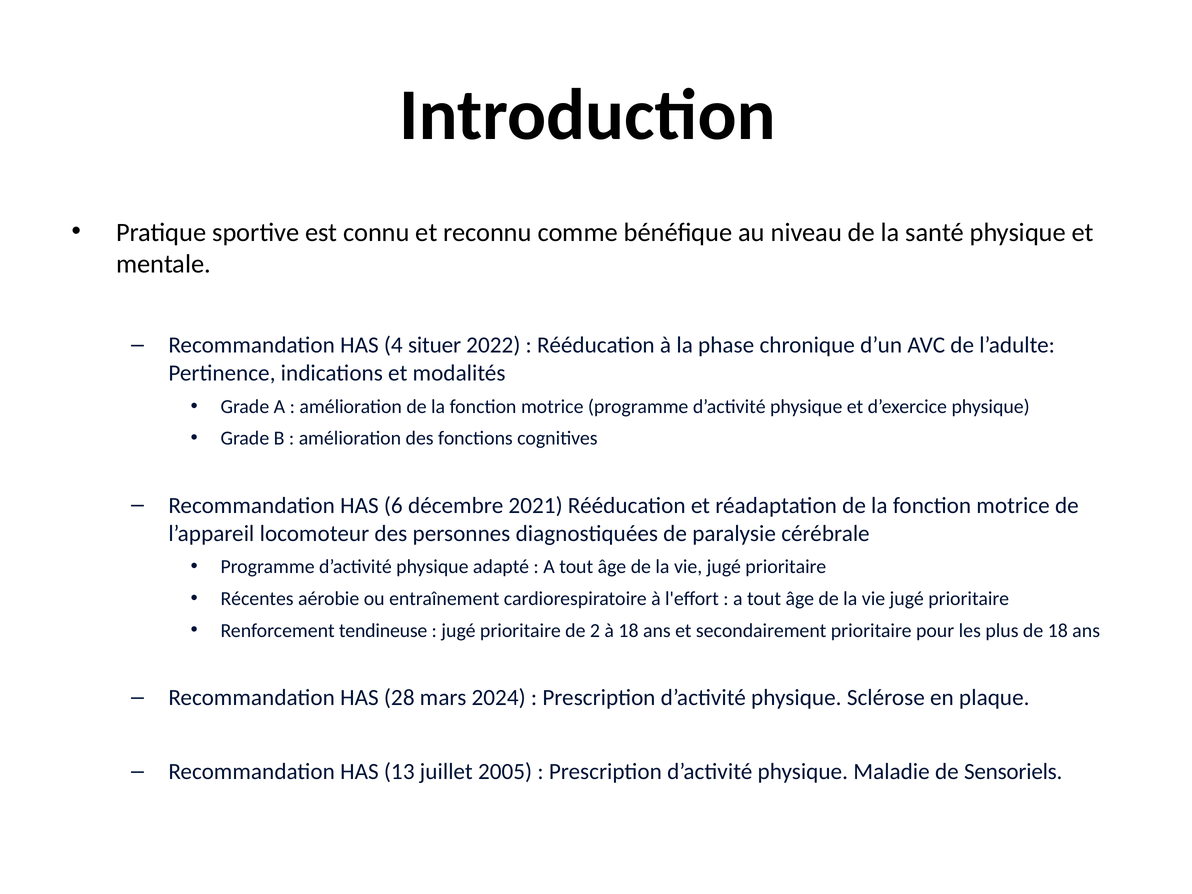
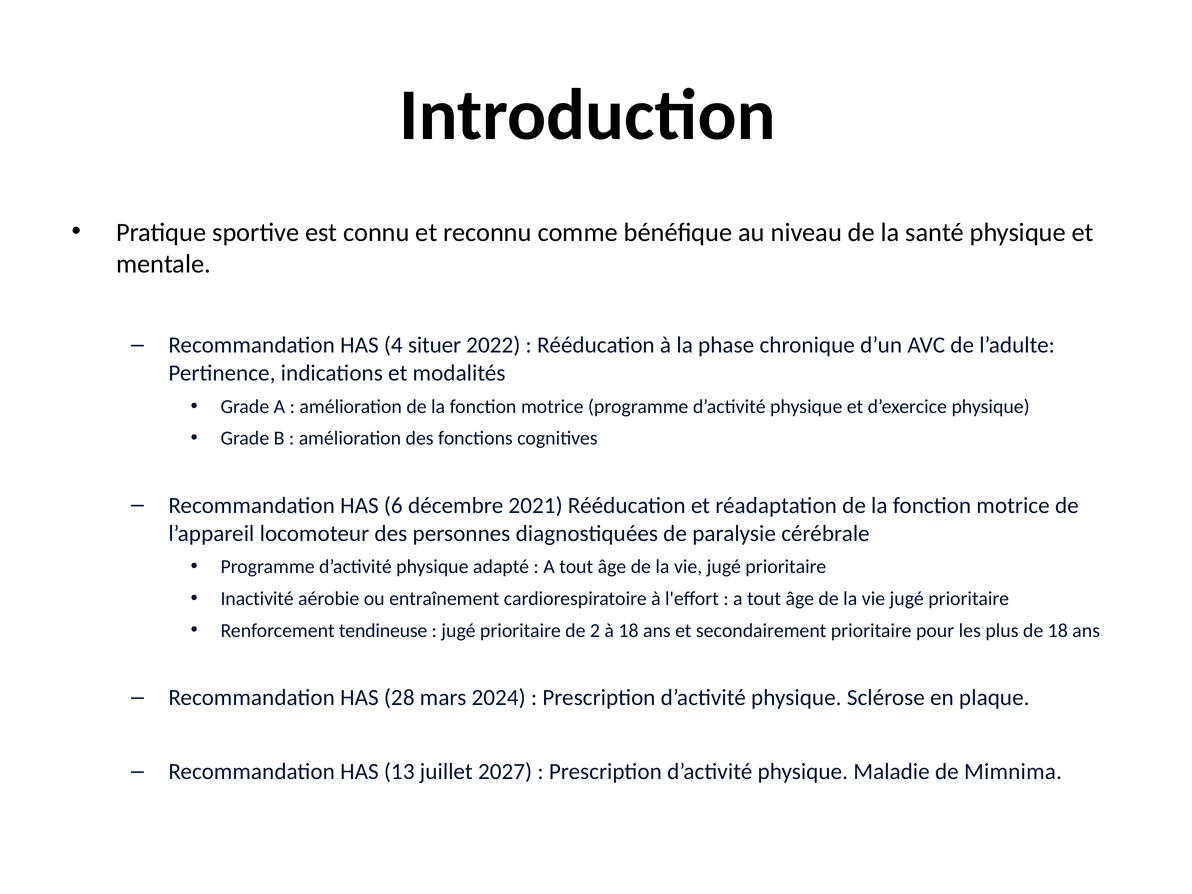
Récentes: Récentes -> Inactivité (257, 599)
2005: 2005 -> 2027 (505, 772)
Sensoriels: Sensoriels -> Mimnima (1013, 772)
